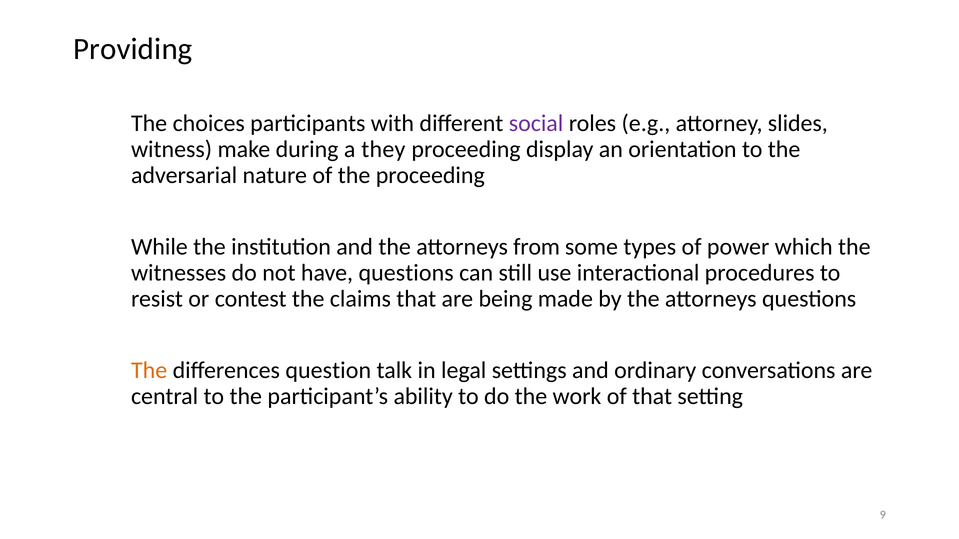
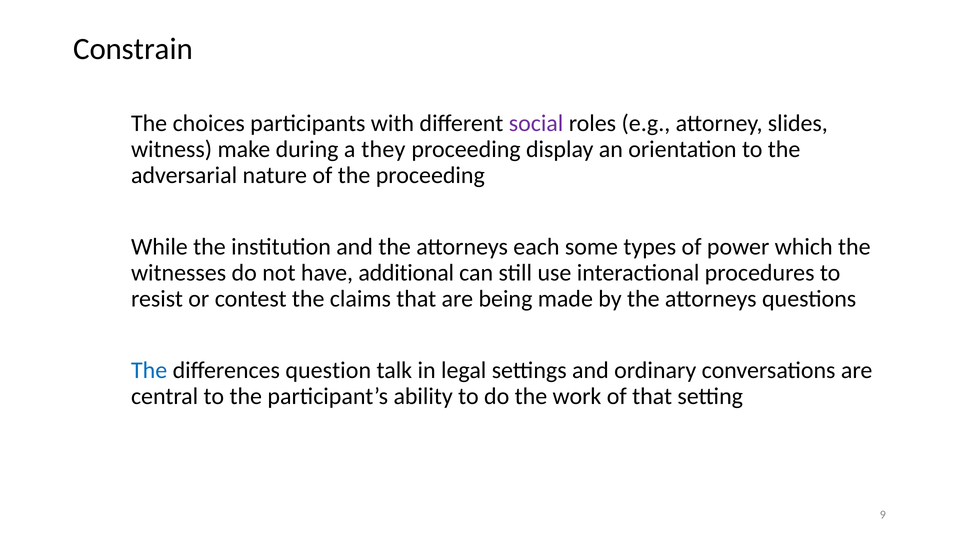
Providing: Providing -> Constrain (133, 49)
from: from -> each (536, 247)
have questions: questions -> additional (406, 273)
The colour: orange -> blue (149, 371)
